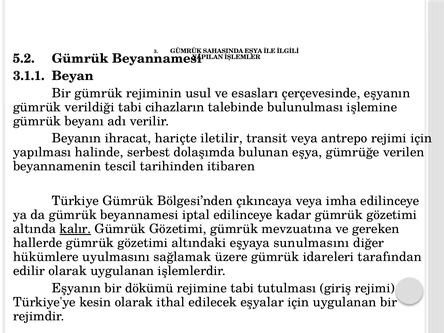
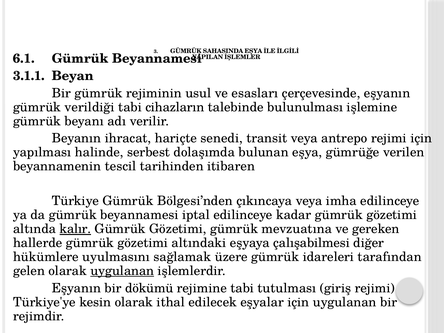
5.2: 5.2 -> 6.1 (24, 58)
iletilir: iletilir -> senedi (222, 138)
sunulmasını: sunulmasını -> çalışabilmesi (312, 243)
edilir: edilir -> gelen (29, 271)
uygulanan underline: none -> present (122, 271)
